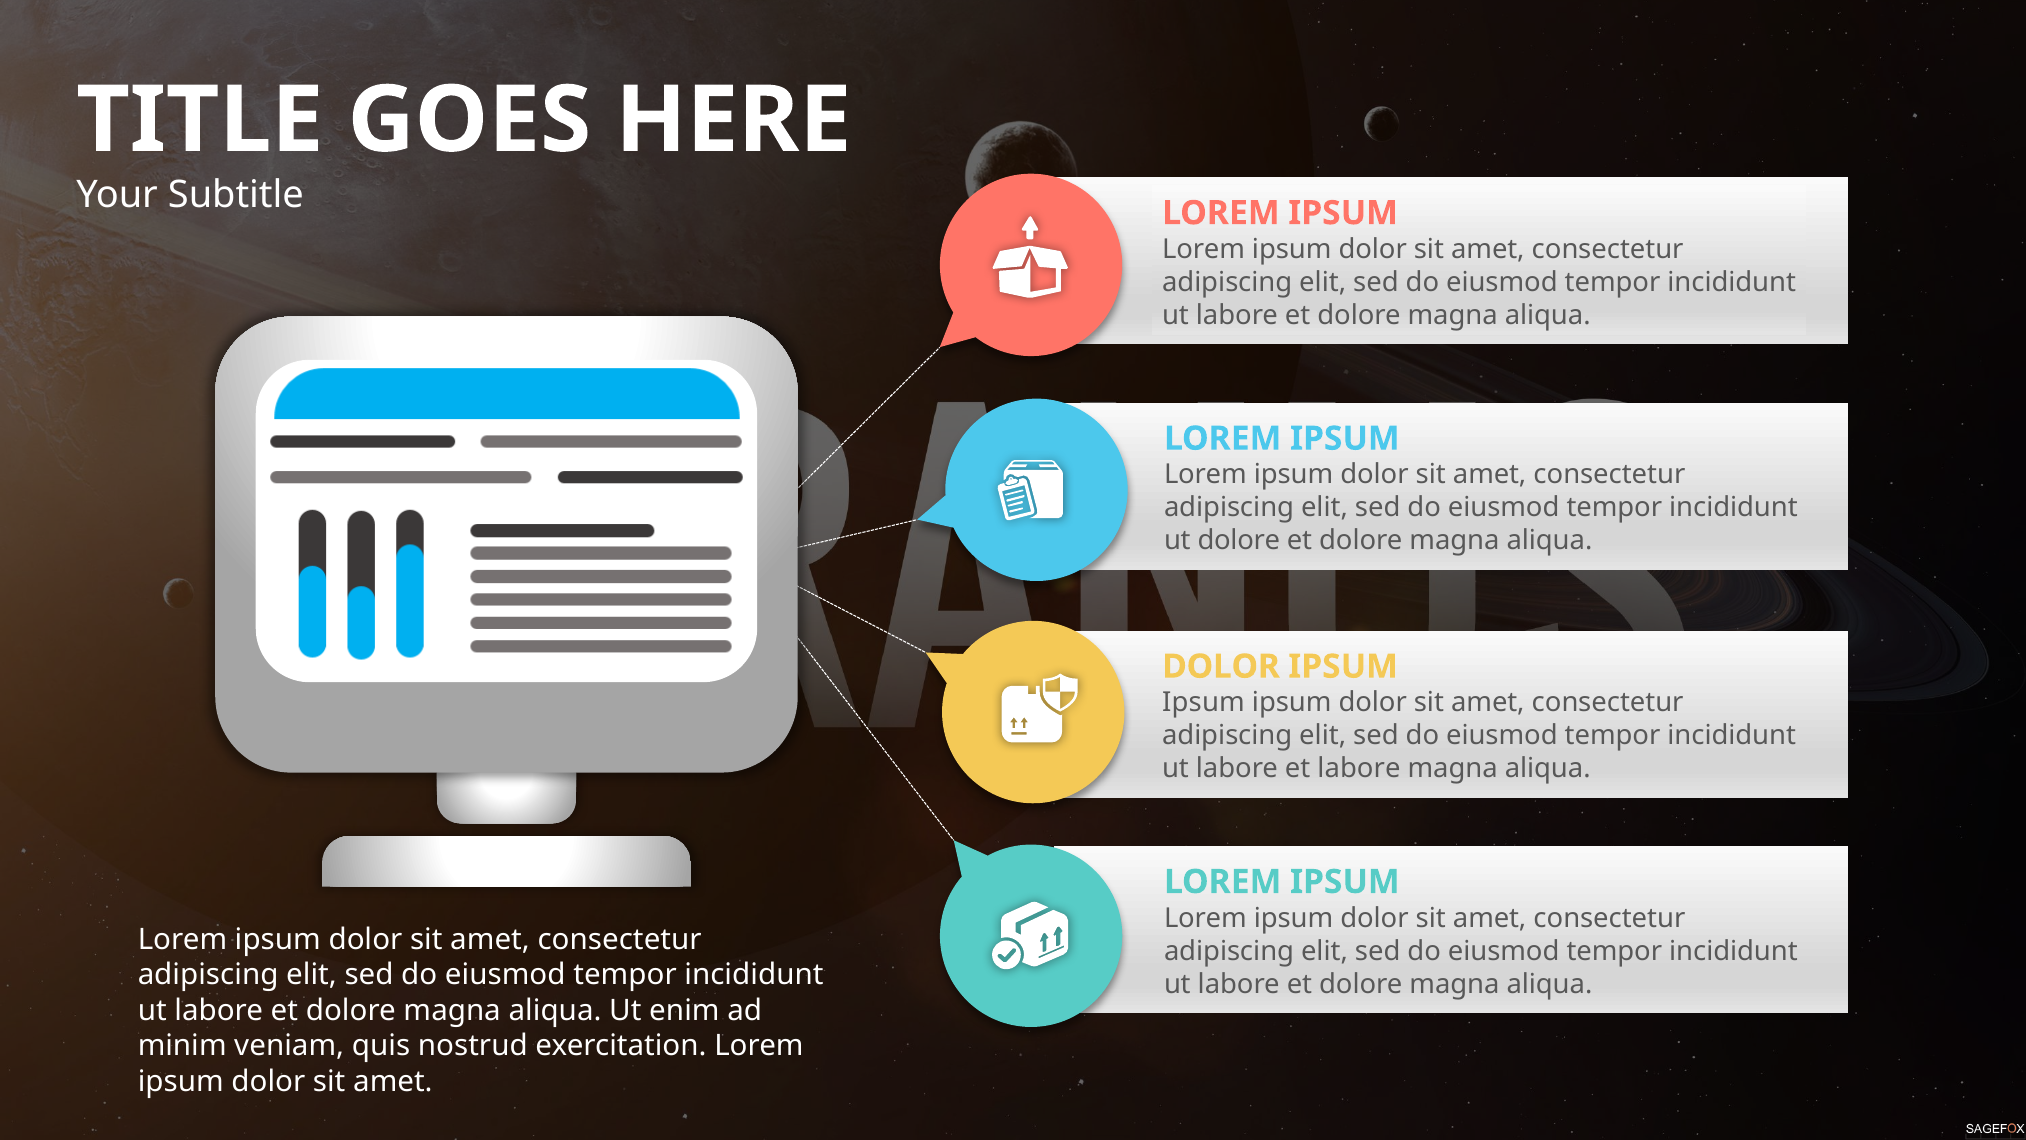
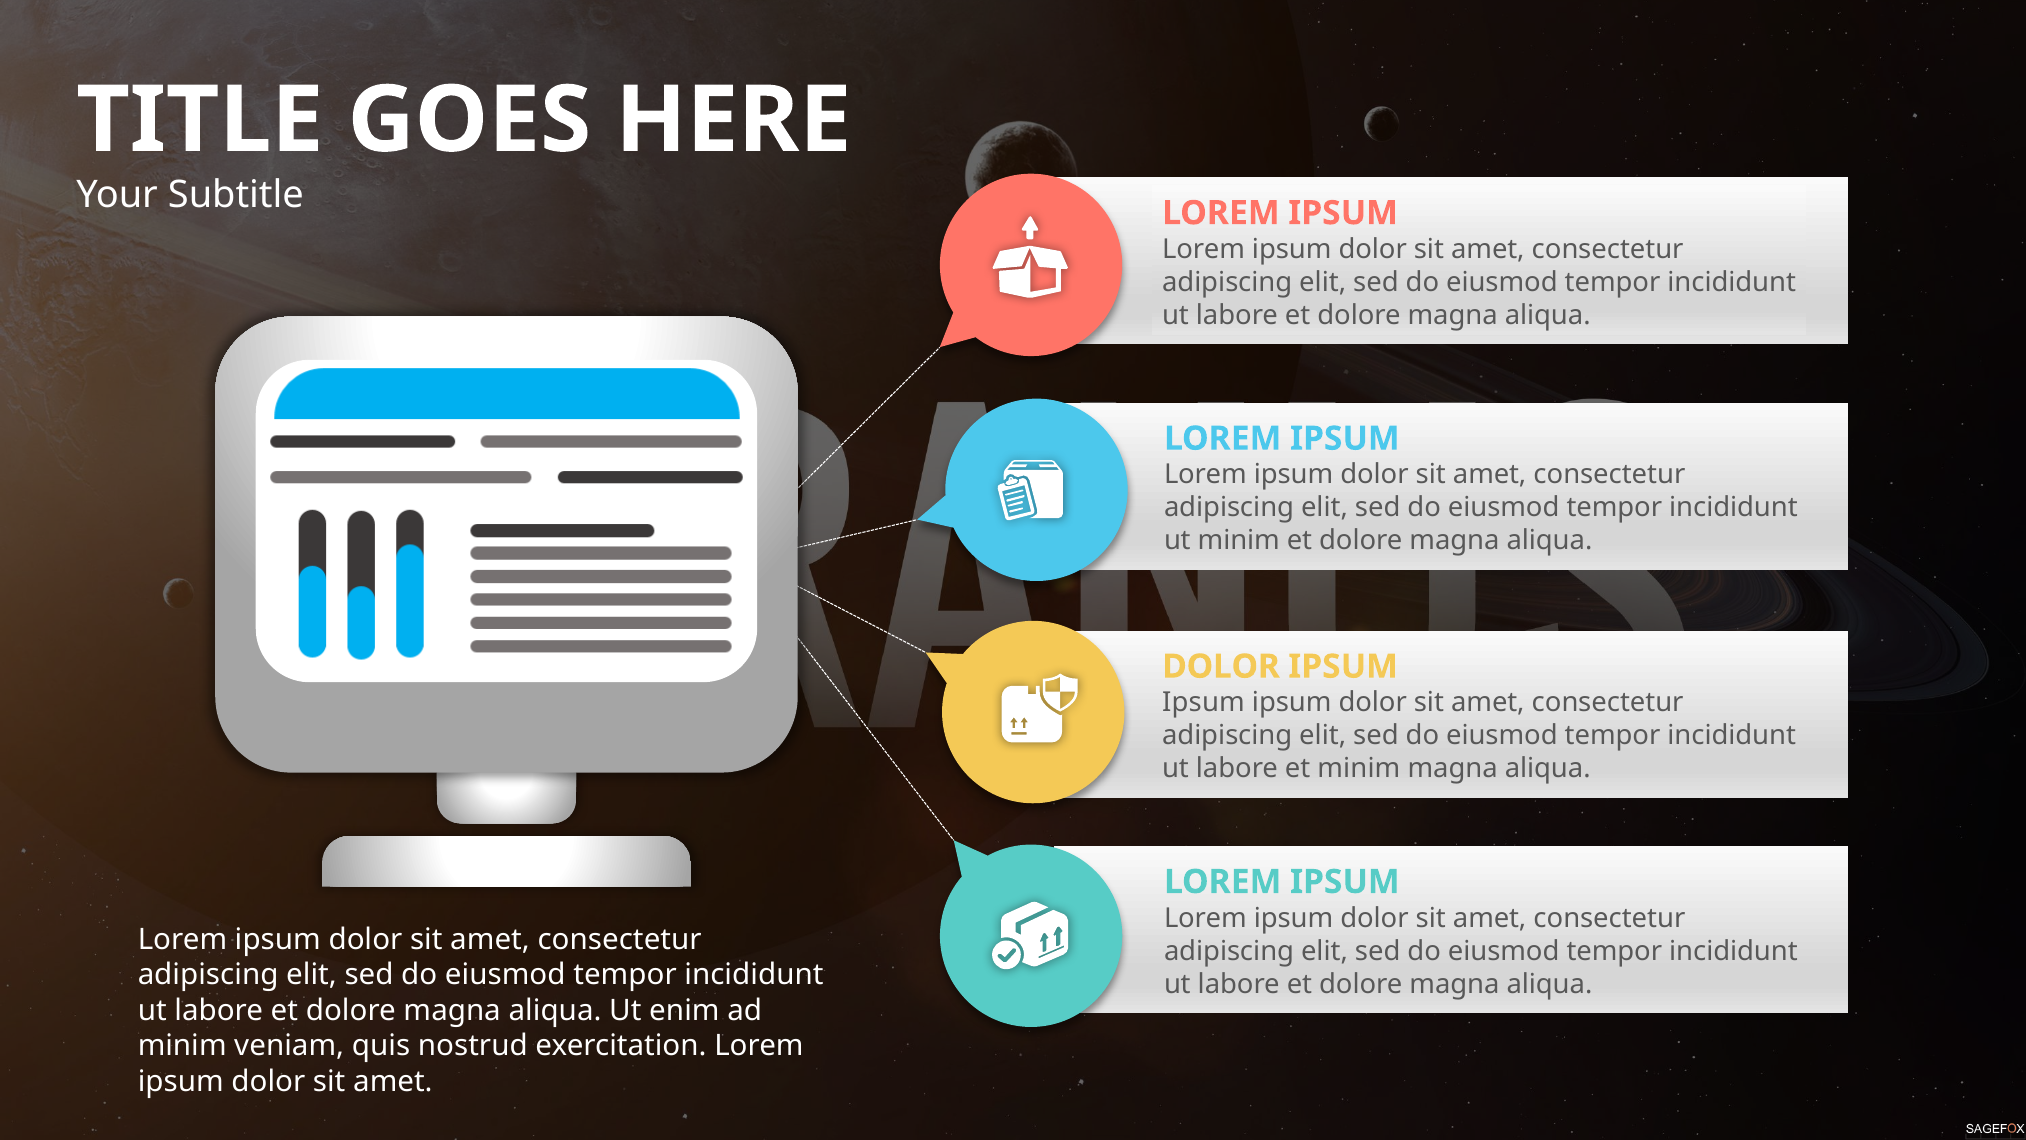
ut dolore: dolore -> minim (1239, 541)
et labore: labore -> minim (1359, 769)
